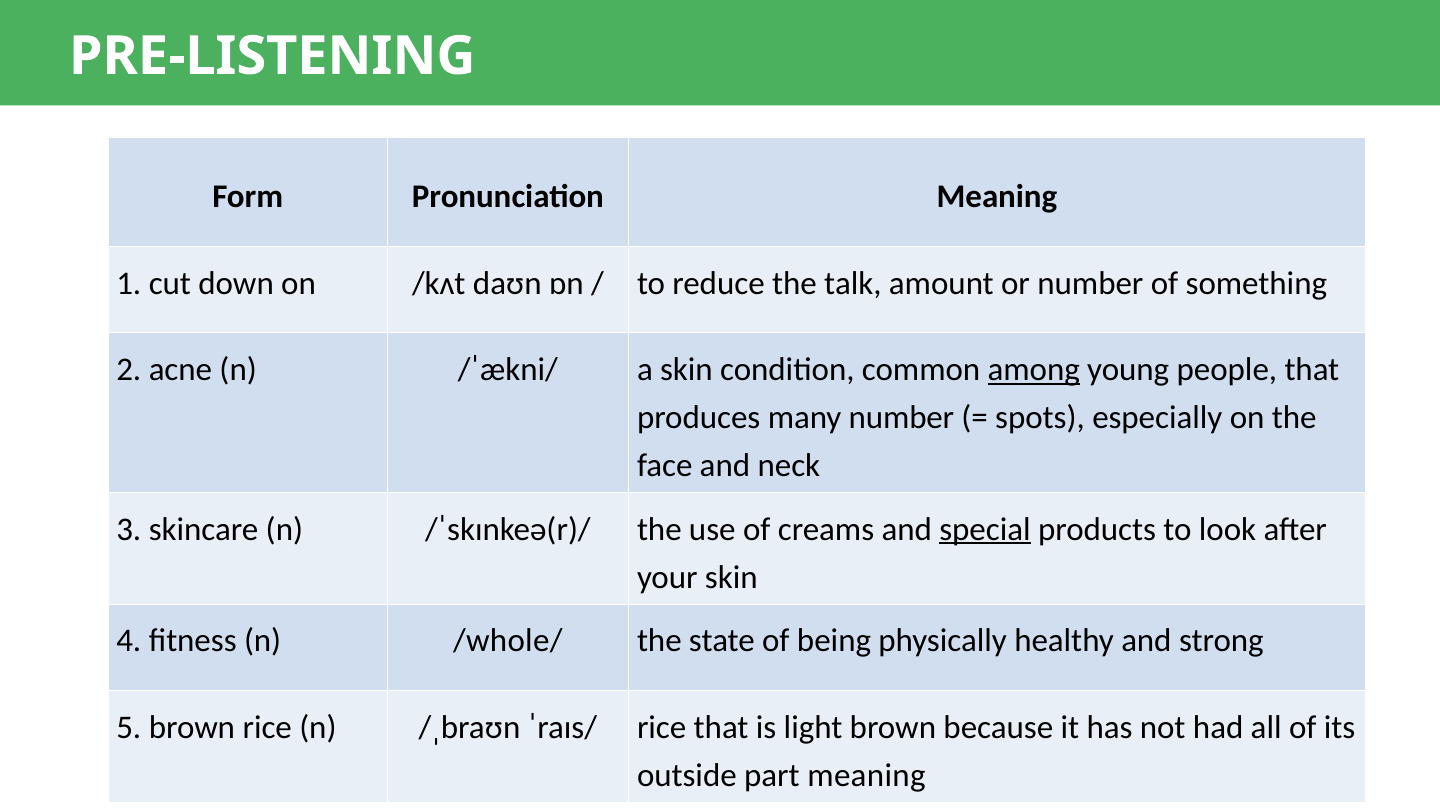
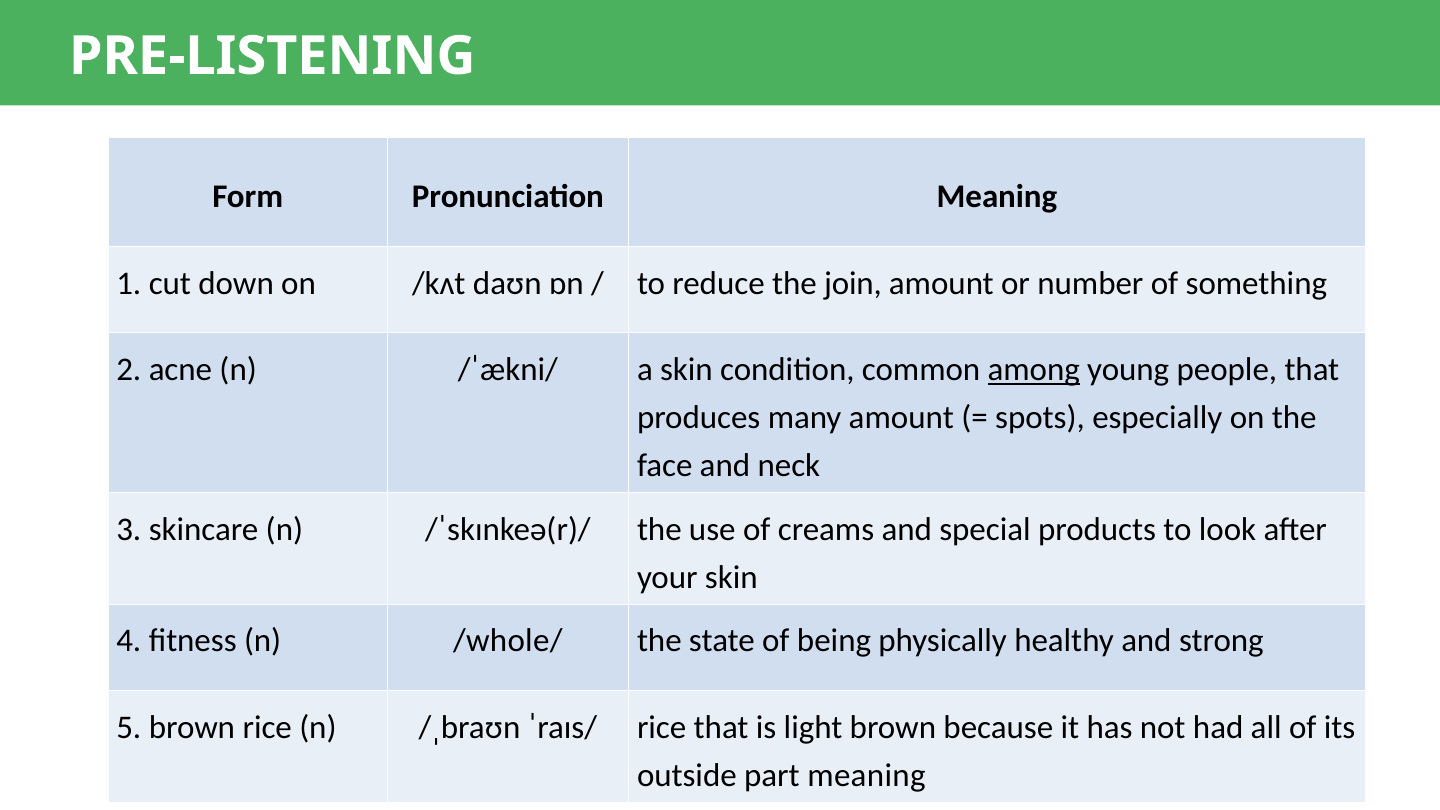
talk: talk -> join (853, 284)
many number: number -> amount (901, 418)
special underline: present -> none (985, 529)
